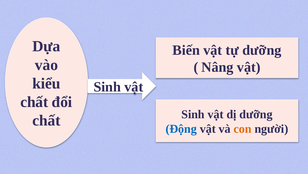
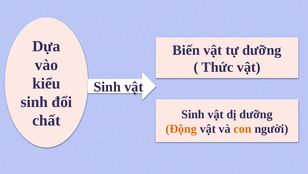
Nâng: Nâng -> Thức (217, 67)
chất: chất -> sinh (34, 102)
Động colour: blue -> orange (181, 128)
